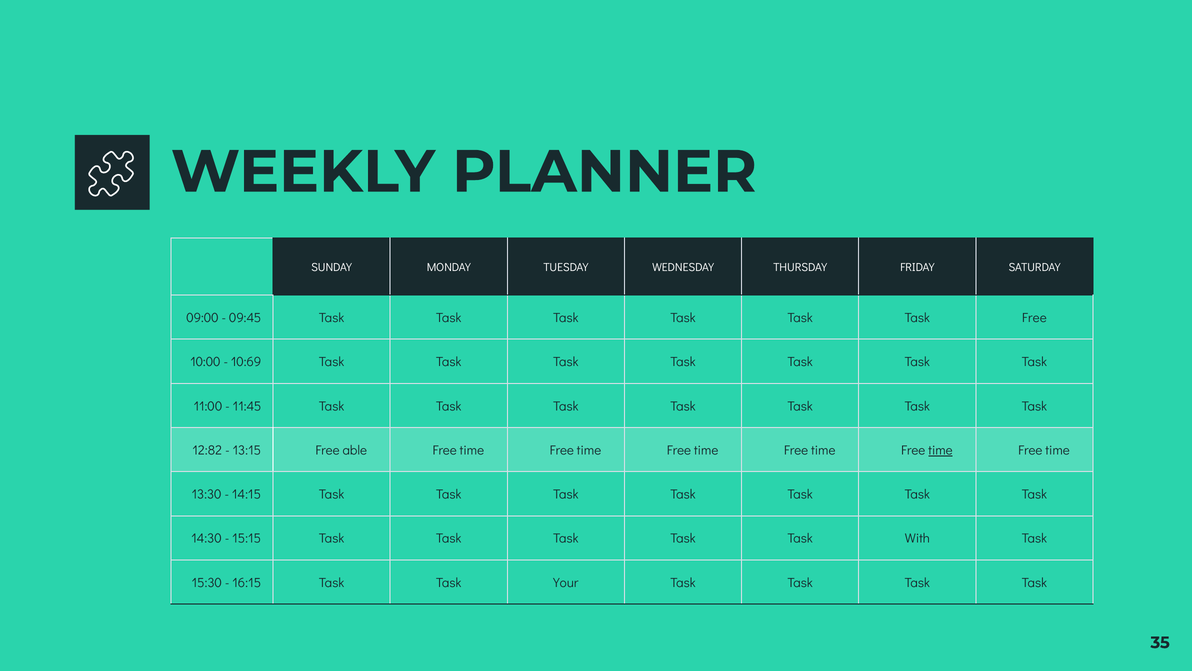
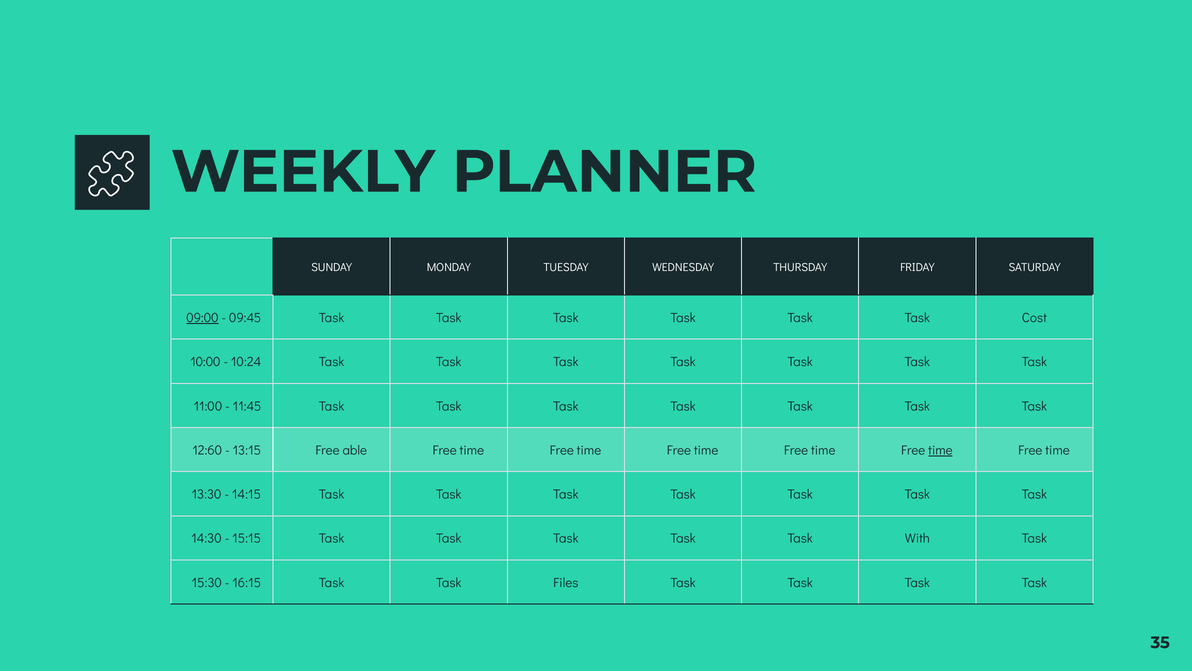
09:00 underline: none -> present (202, 318)
Free: Free -> Cost (1034, 318)
10:69: 10:69 -> 10:24 (246, 362)
12:82: 12:82 -> 12:60 (207, 450)
Your: Your -> Files (566, 582)
